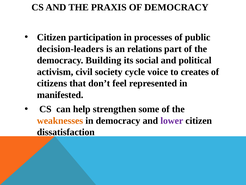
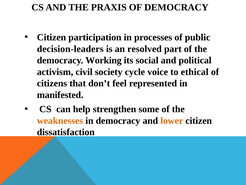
relations: relations -> resolved (144, 49)
Building: Building -> Working (103, 60)
creates: creates -> ethical (195, 72)
lower colour: purple -> orange (172, 120)
